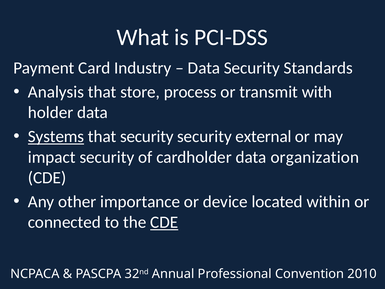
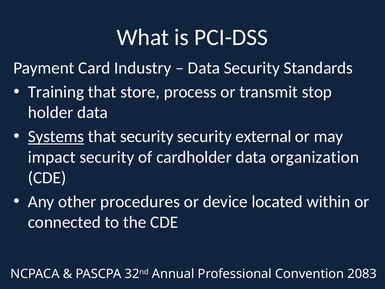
Analysis: Analysis -> Training (56, 92)
with: with -> stop (317, 92)
importance: importance -> procedures (140, 202)
CDE underline: present -> none (164, 222)
2010: 2010 -> 2083 (362, 274)
